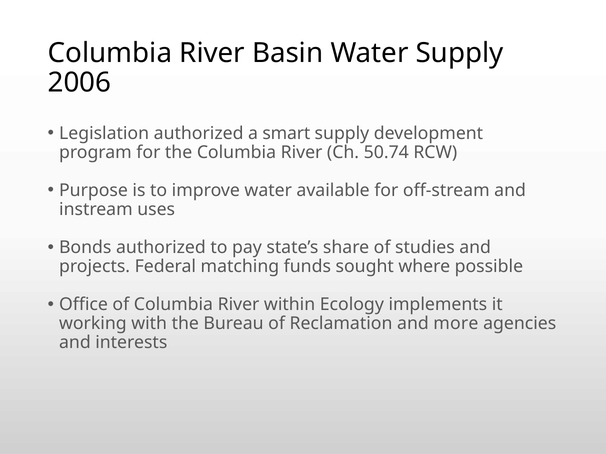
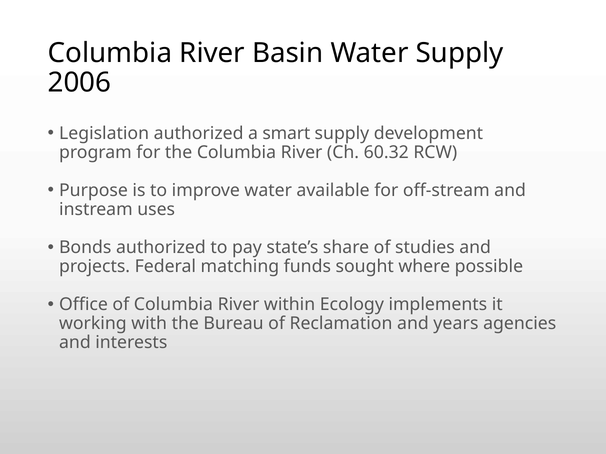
50.74: 50.74 -> 60.32 (386, 153)
more: more -> years (456, 324)
